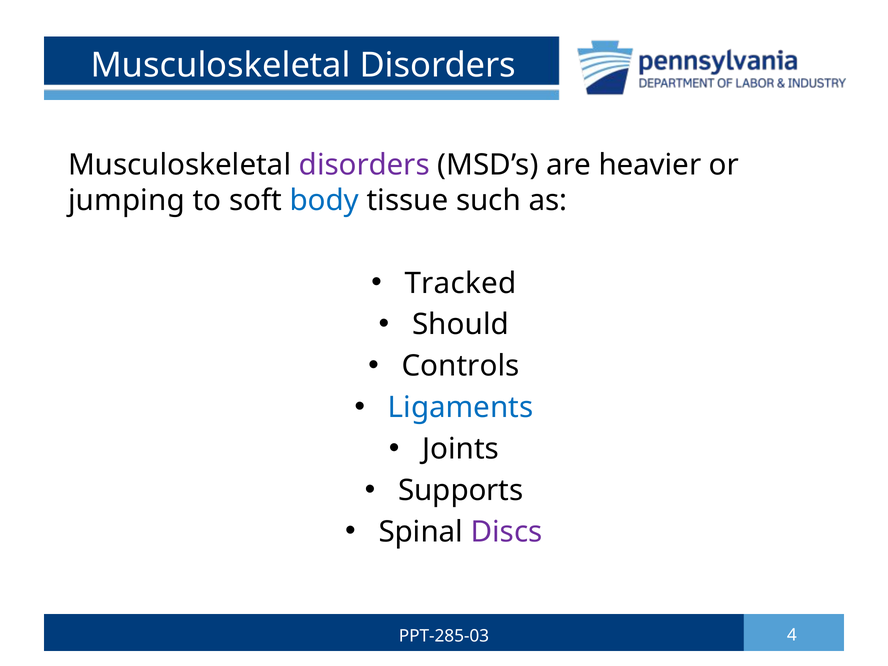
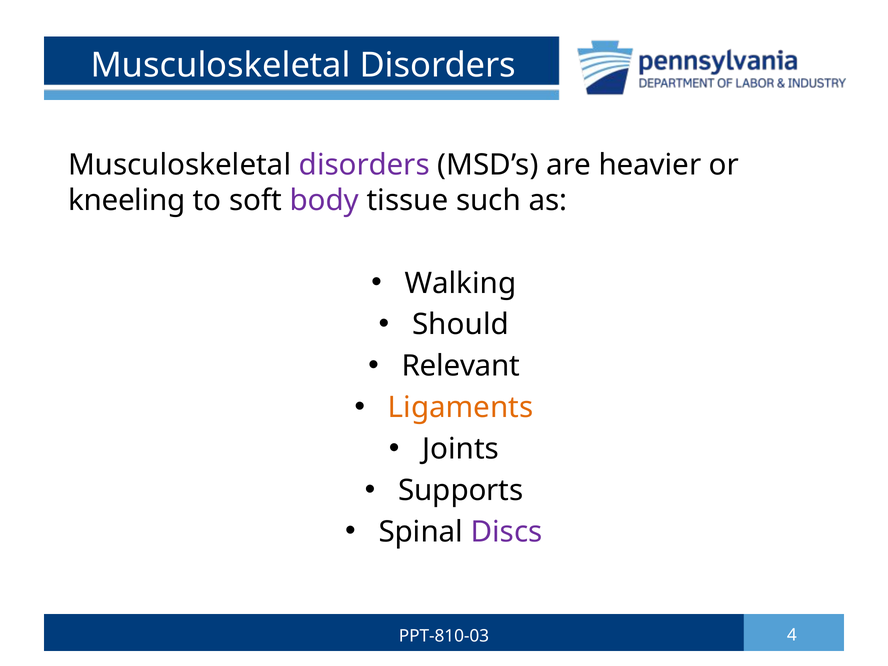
jumping: jumping -> kneeling (127, 200)
body colour: blue -> purple (324, 200)
Tracked: Tracked -> Walking (461, 283)
Controls: Controls -> Relevant (461, 366)
Ligaments colour: blue -> orange (461, 408)
PPT-285-03: PPT-285-03 -> PPT-810-03 (444, 636)
